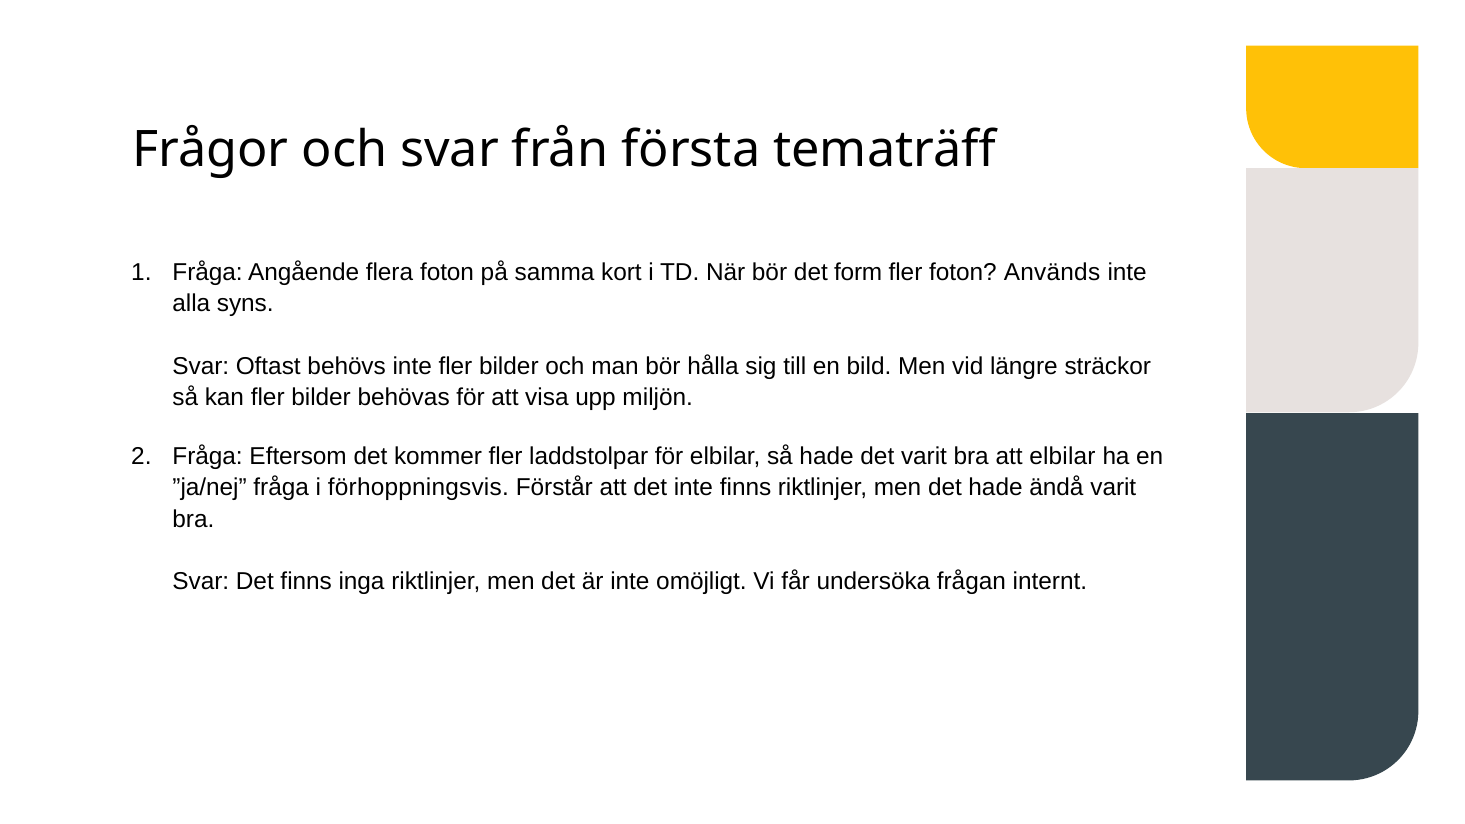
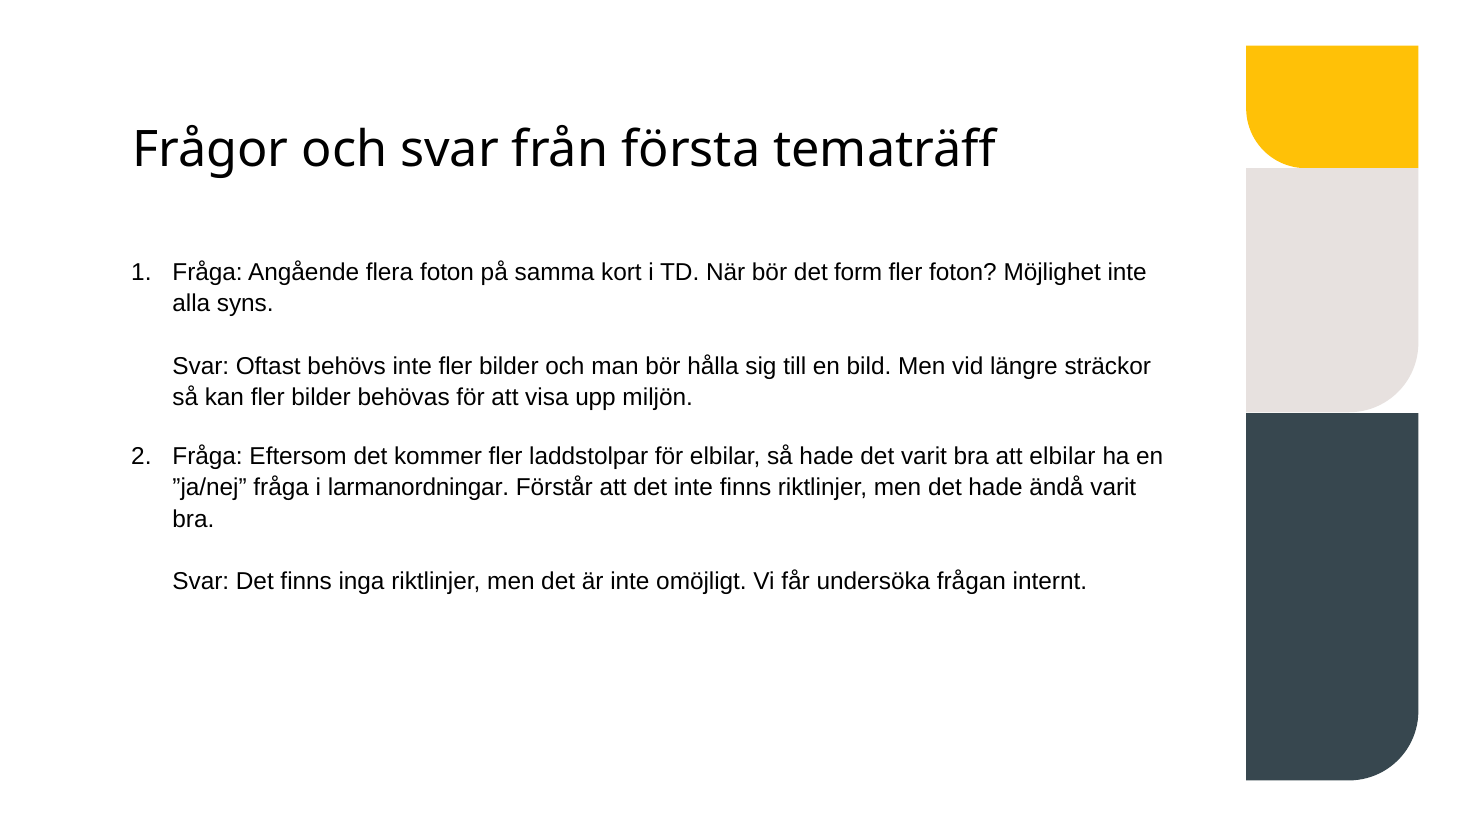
Används: Används -> Möjlighet (1052, 272)
förhoppningsvis: förhoppningsvis -> larmanordningar (419, 488)
